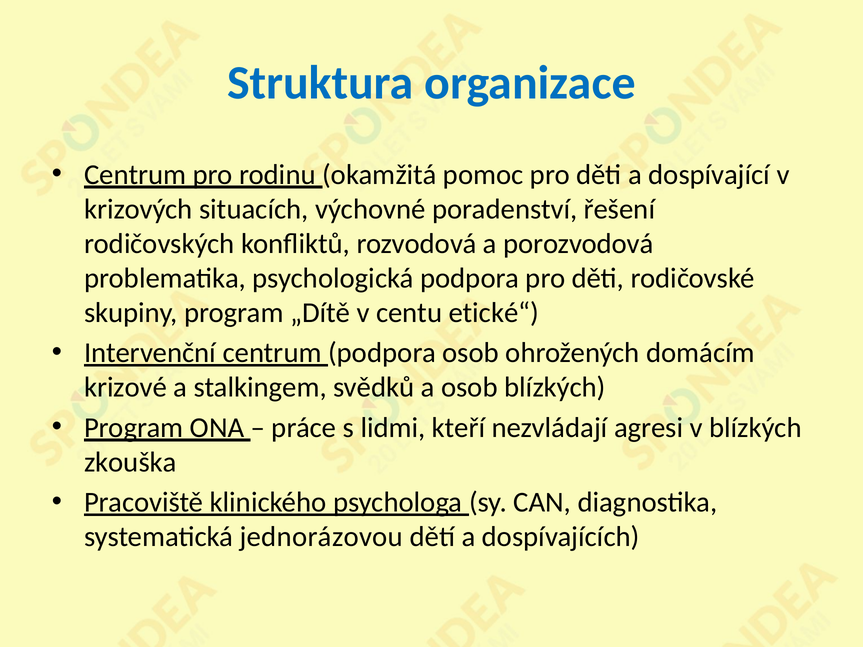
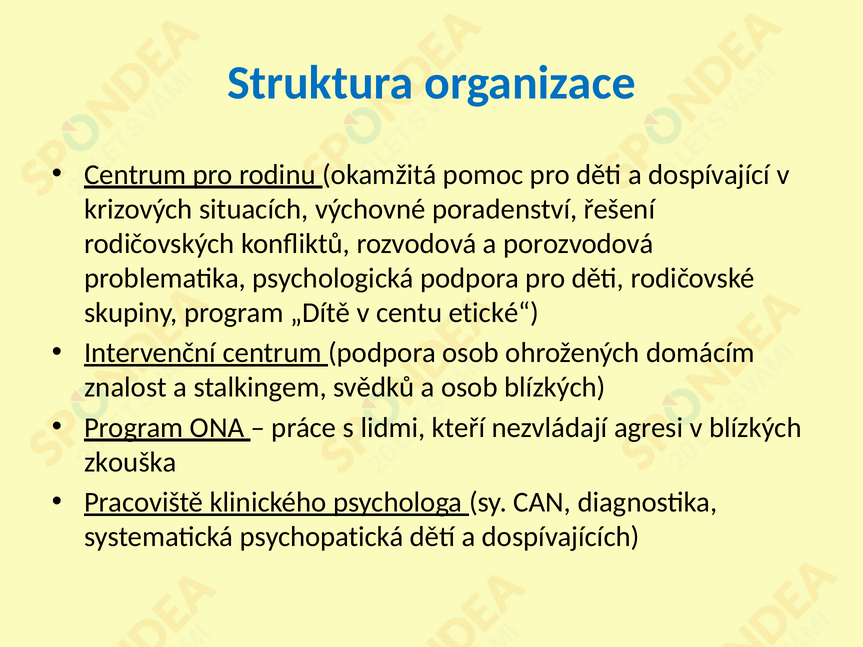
krizové: krizové -> znalost (126, 387)
jednorázovou: jednorázovou -> psychopatická (322, 537)
